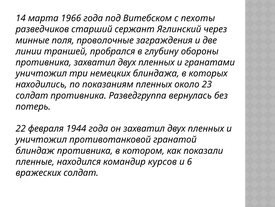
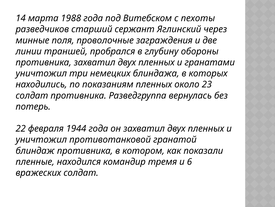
1966: 1966 -> 1988 (71, 18)
курсов: курсов -> тремя (162, 161)
